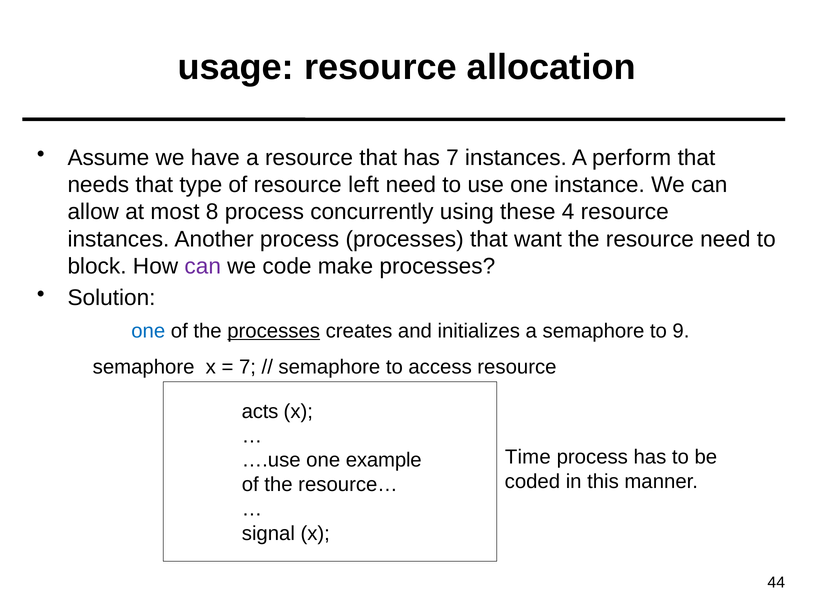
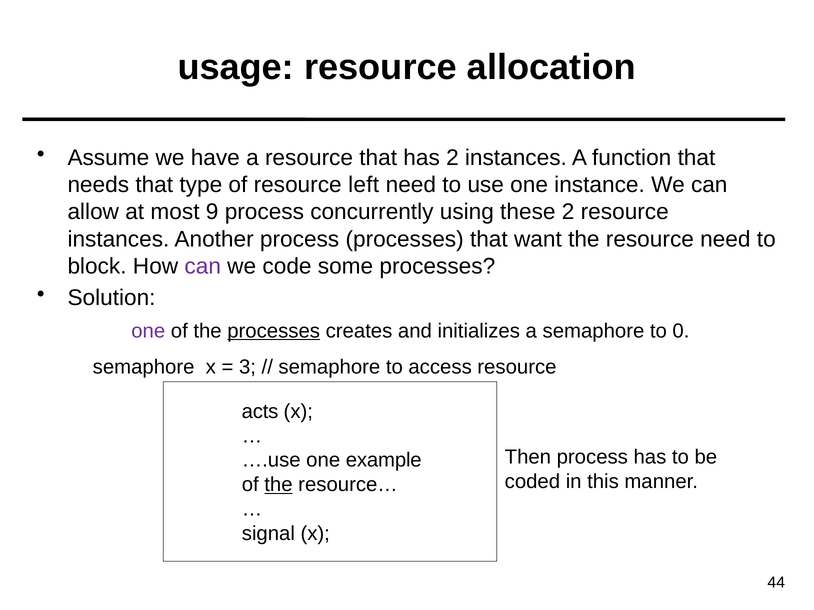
has 7: 7 -> 2 (452, 158)
perform: perform -> function (632, 158)
8: 8 -> 9 (212, 212)
these 4: 4 -> 2 (568, 212)
make: make -> some (345, 266)
one colour: blue -> purple (148, 331)
9: 9 -> 0 (681, 331)
7: 7 -> 3 (247, 367)
Time: Time -> Then (528, 458)
the underline: none -> present (278, 485)
